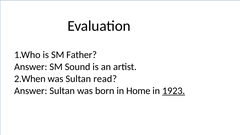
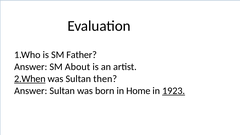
Sound: Sound -> About (77, 67)
2.When underline: none -> present (30, 79)
read: read -> then (105, 79)
